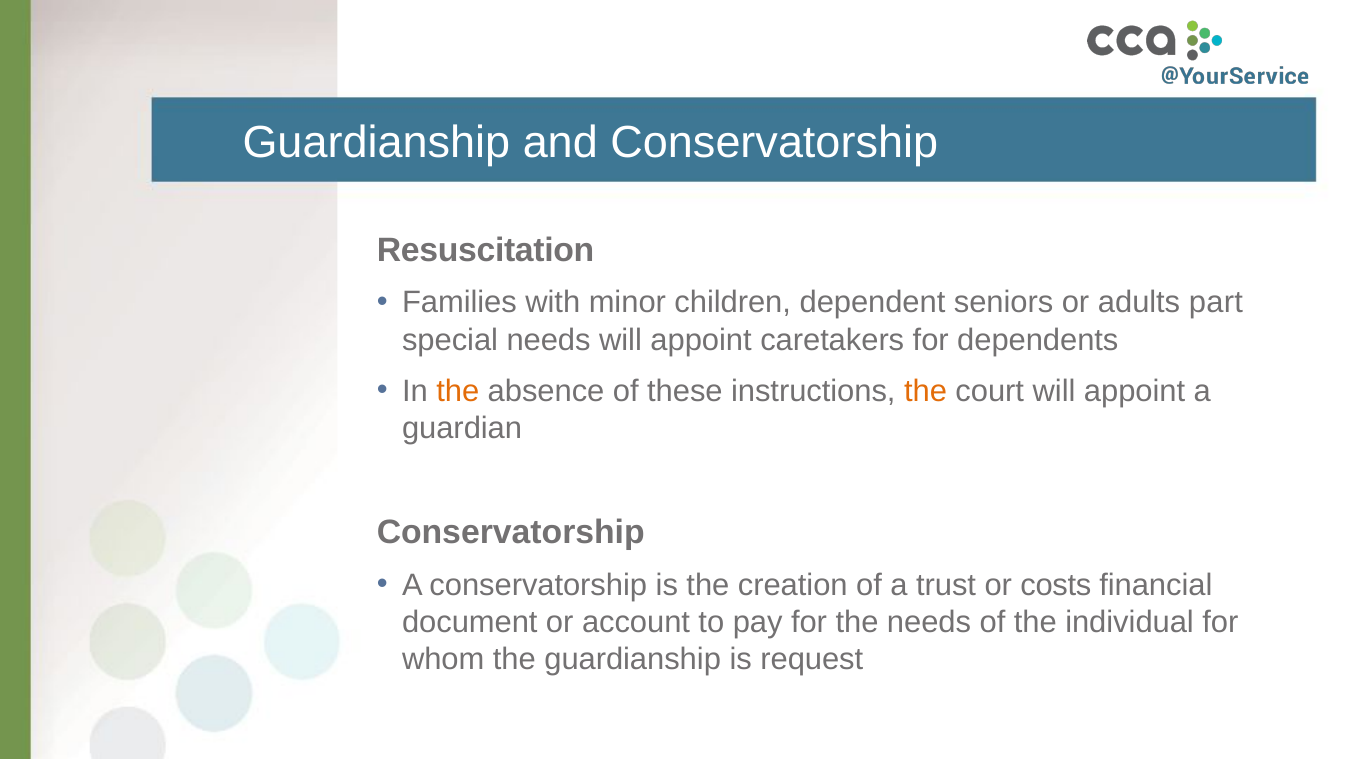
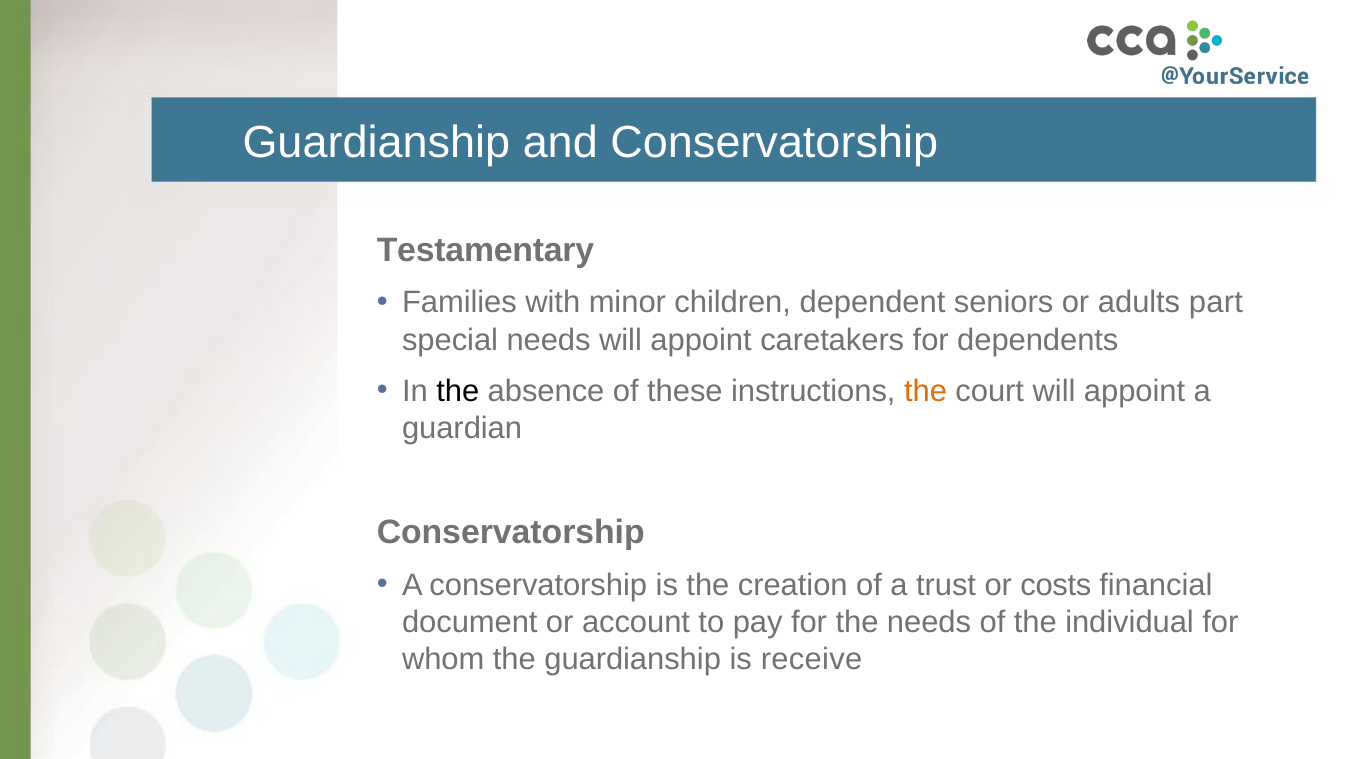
Resuscitation: Resuscitation -> Testamentary (485, 250)
the colour: orange -> black (458, 391)
request: request -> receive (812, 659)
